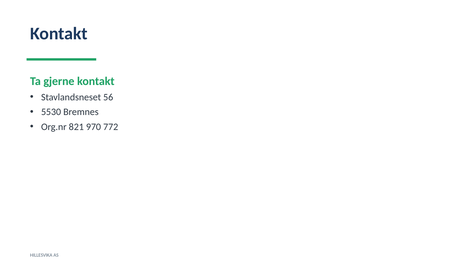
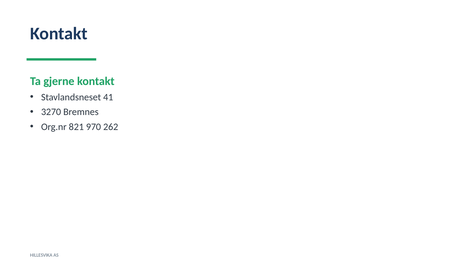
56: 56 -> 41 (108, 97)
5530: 5530 -> 3270 (51, 112)
772: 772 -> 262 (111, 127)
